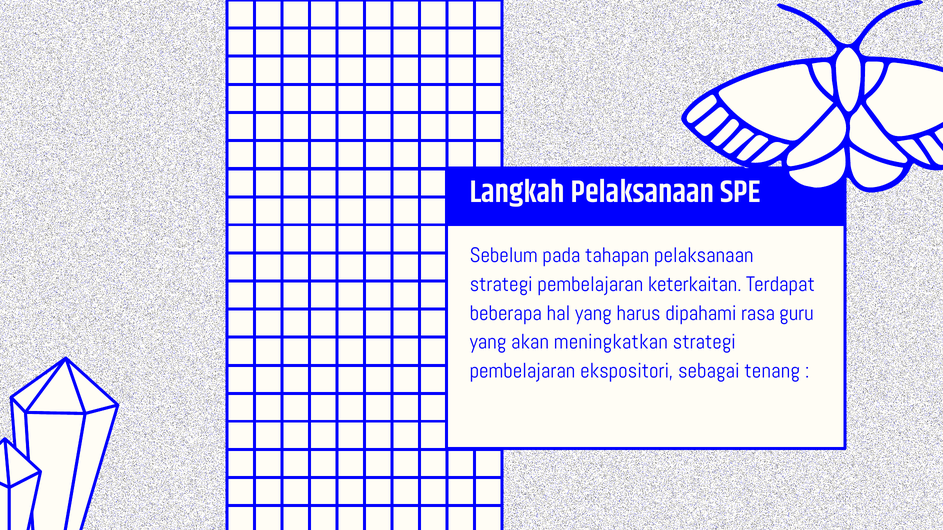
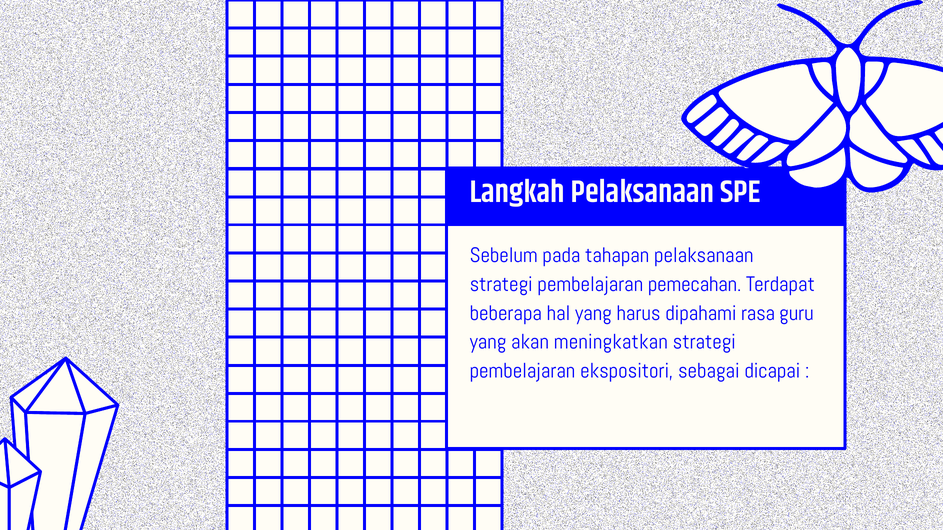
keterkaitan: keterkaitan -> pemecahan (695, 284)
tenang: tenang -> dicapai (772, 371)
